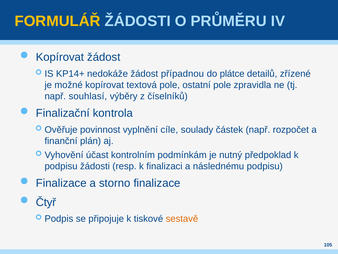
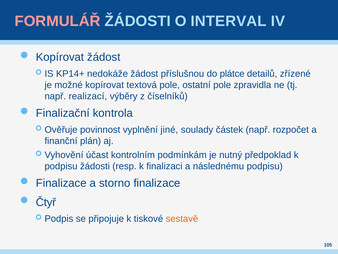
FORMULÁŘ colour: yellow -> pink (58, 21)
PRŮMĚRU: PRŮMĚRU -> INTERVAL (229, 21)
případnou: případnou -> příslušnou (182, 74)
souhlasí: souhlasí -> realizací (88, 96)
cíle: cíle -> jiné (169, 129)
